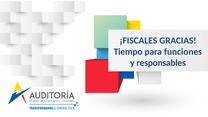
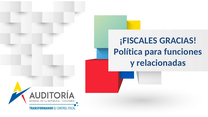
Tiempo: Tiempo -> Política (128, 52)
responsables: responsables -> relacionadas (161, 63)
